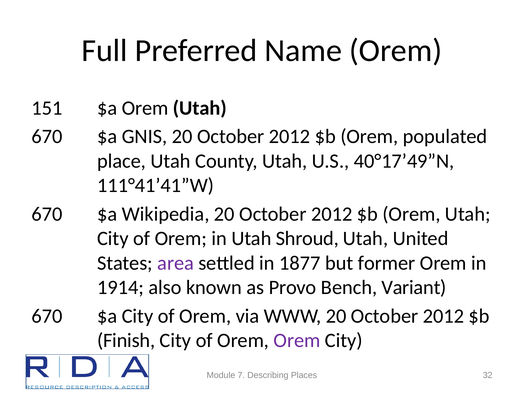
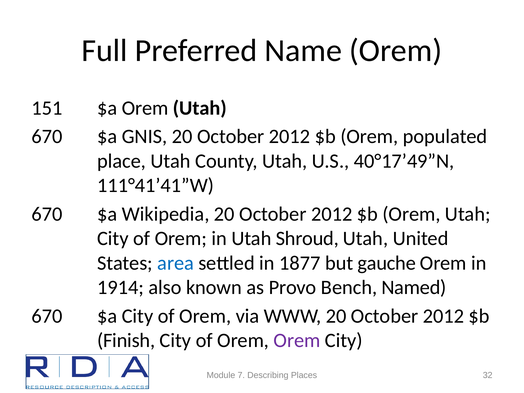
area colour: purple -> blue (176, 263)
former: former -> gauche (387, 263)
Variant: Variant -> Named (414, 287)
